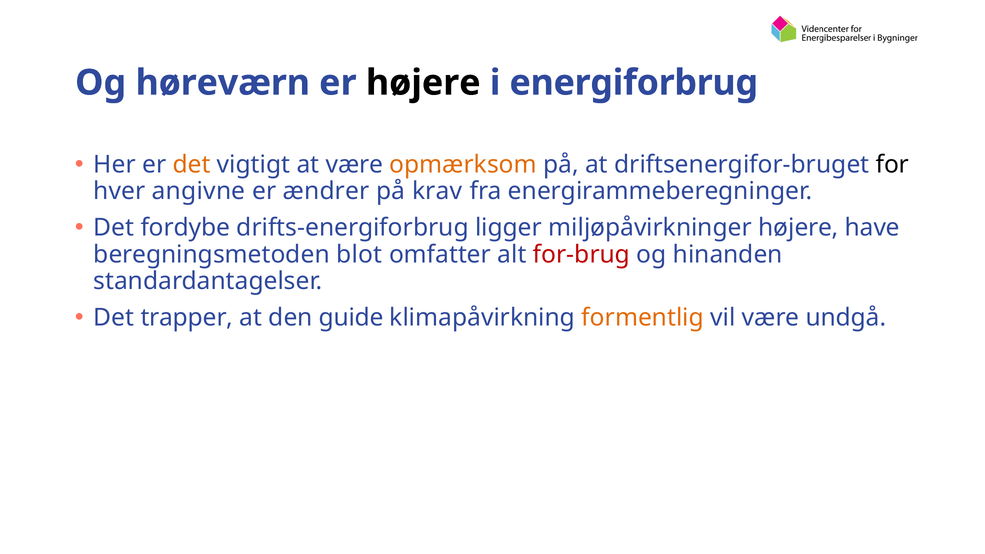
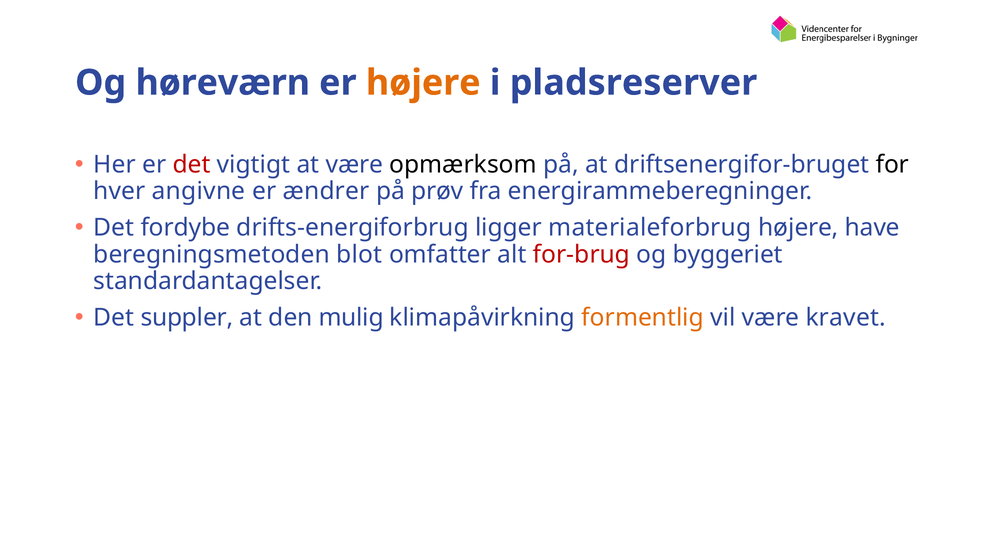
højere colour: black -> orange (423, 83)
energiforbrug: energiforbrug -> pladsreserver (634, 83)
det colour: orange -> red (192, 164)
opmærksom colour: orange -> black (463, 164)
krav: krav -> prøv (437, 191)
miljøpåvirkninger: miljøpåvirkninger -> materialeforbrug (650, 228)
hinanden: hinanden -> byggeriet (728, 254)
trapper: trapper -> suppler (187, 318)
guide: guide -> mulig (351, 318)
undgå: undgå -> kravet (846, 318)
